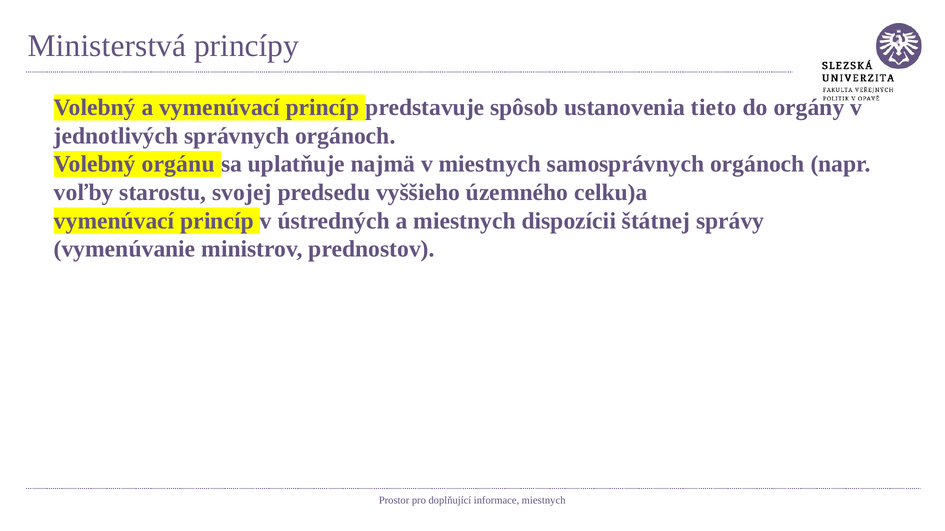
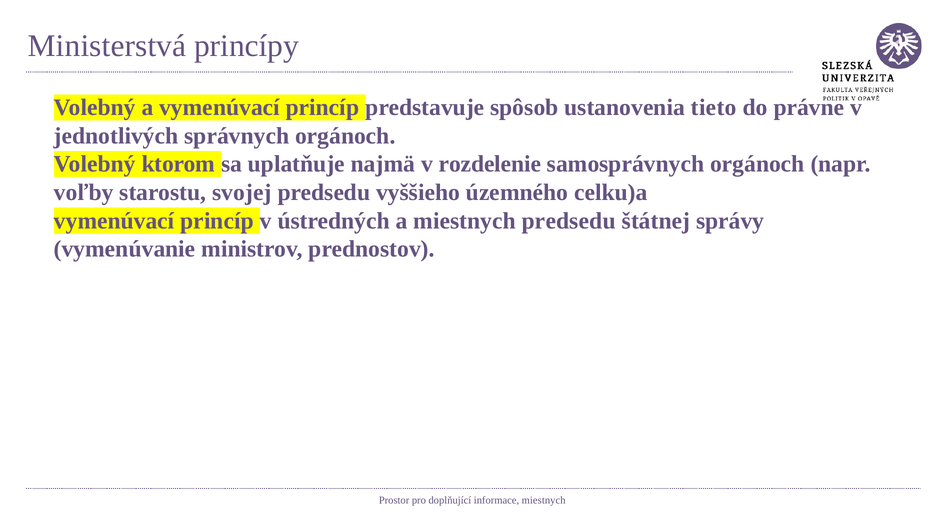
orgány: orgány -> právne (809, 108)
orgánu: orgánu -> ktorom (178, 164)
v miestnych: miestnych -> rozdelenie (490, 164)
miestnych dispozícii: dispozícii -> predsedu (569, 221)
